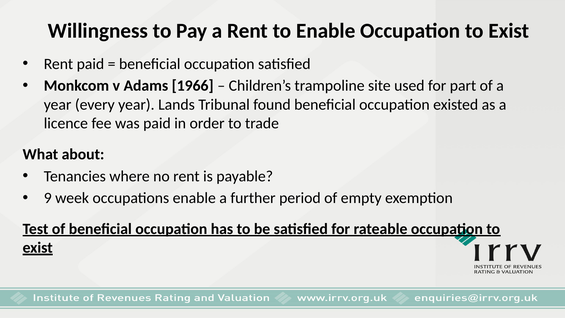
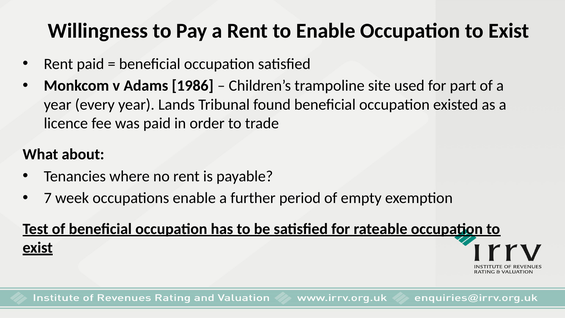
1966: 1966 -> 1986 (193, 86)
9: 9 -> 7 (48, 198)
